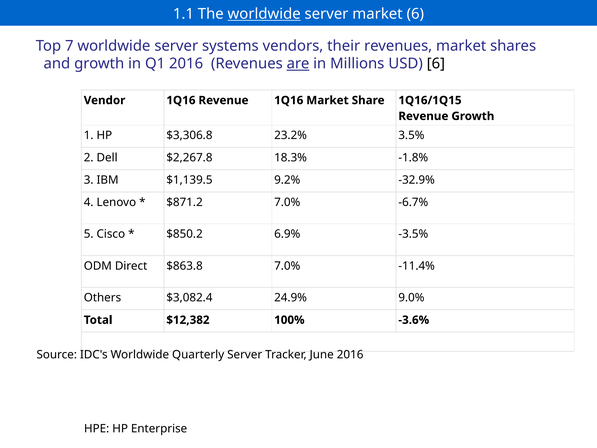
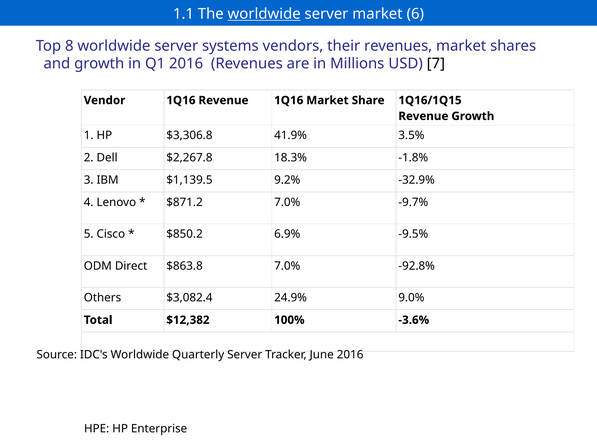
7: 7 -> 8 (69, 46)
are underline: present -> none (298, 64)
USD 6: 6 -> 7 (436, 64)
23.2%: 23.2% -> 41.9% (291, 135)
-6.7%: -6.7% -> -9.7% (413, 202)
-3.5%: -3.5% -> -9.5% (413, 234)
-11.4%: -11.4% -> -92.8% (417, 266)
